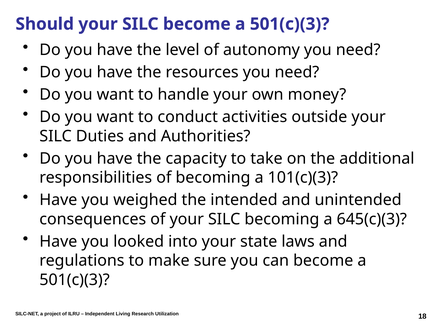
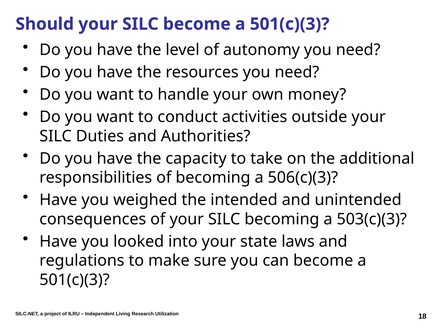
101(c)(3: 101(c)(3 -> 506(c)(3 (303, 177)
645(c)(3: 645(c)(3 -> 503(c)(3 (372, 219)
